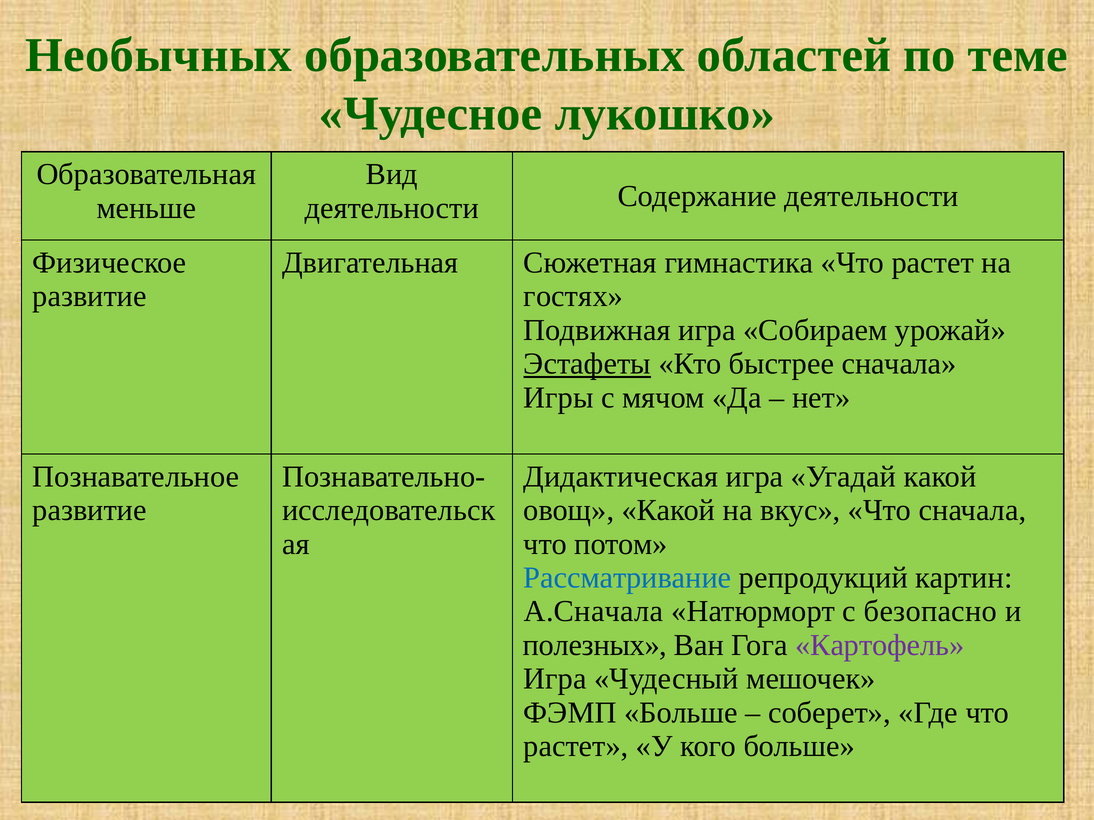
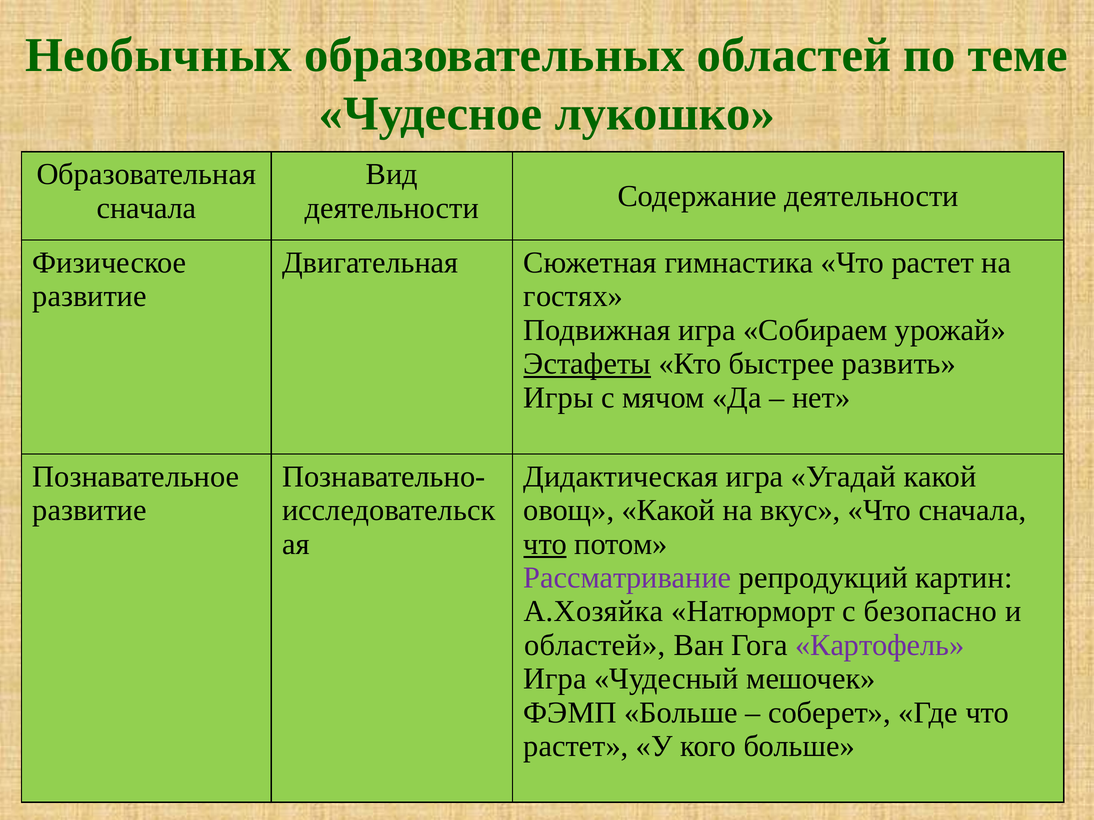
меньше: меньше -> сначала (146, 208)
быстрее сначала: сначала -> развить (899, 364)
что underline: none -> present (545, 544)
Рассматривание colour: blue -> purple (627, 578)
А.Сначала: А.Сначала -> А.Хозяйка (593, 612)
полезных: полезных -> областей (595, 646)
